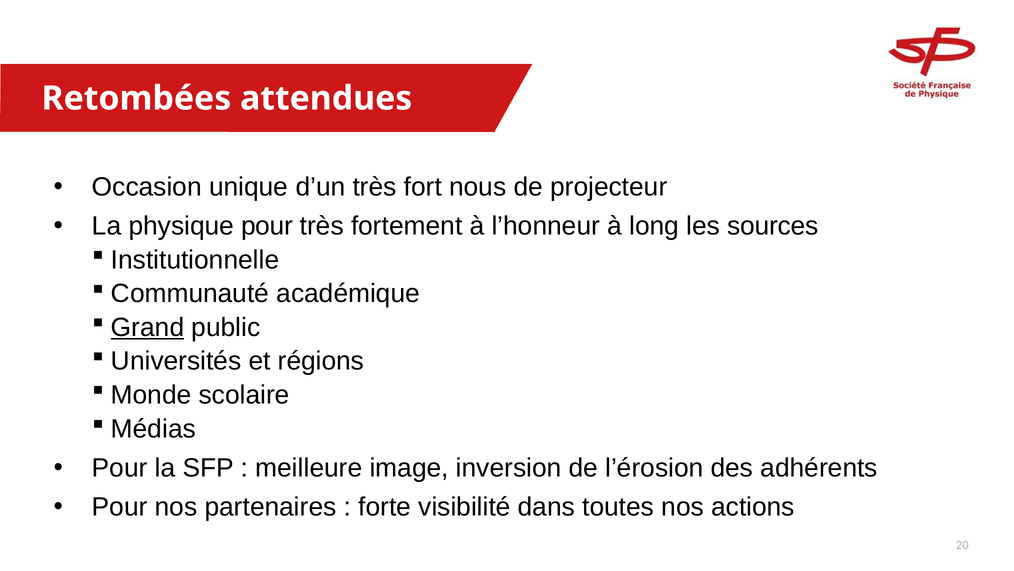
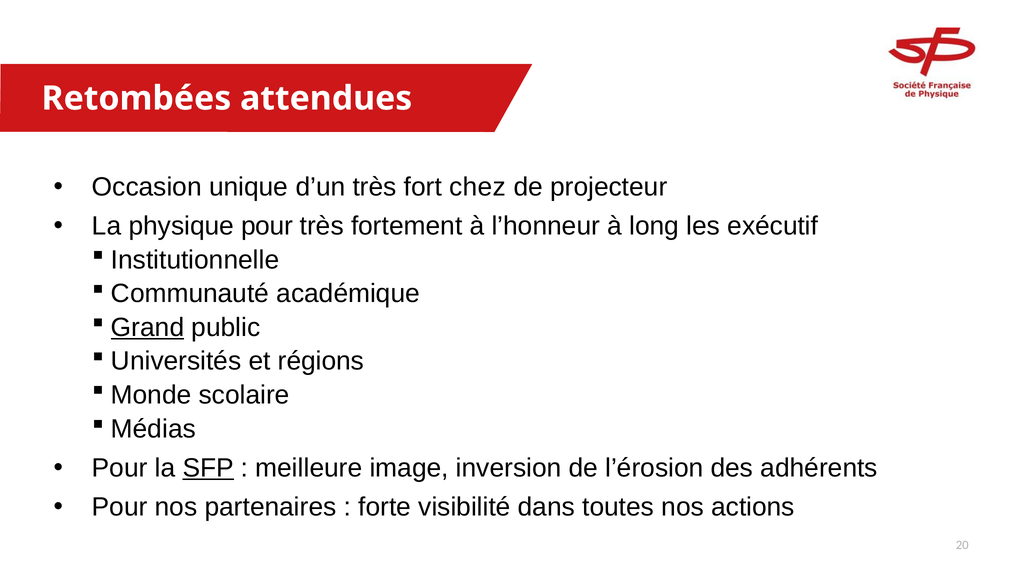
nous: nous -> chez (478, 187)
sources: sources -> exécutif (773, 226)
SFP underline: none -> present (208, 467)
